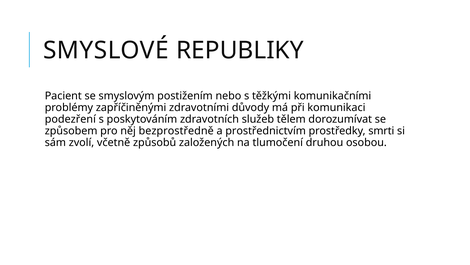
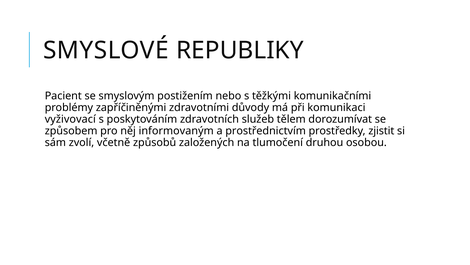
podezření: podezření -> vyživovací (70, 119)
bezprostředně: bezprostředně -> informovaným (176, 131)
smrti: smrti -> zjistit (381, 131)
